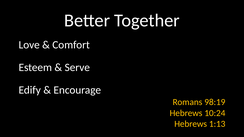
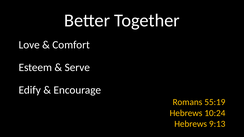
98:19: 98:19 -> 55:19 (215, 102)
1:13: 1:13 -> 9:13 (217, 124)
